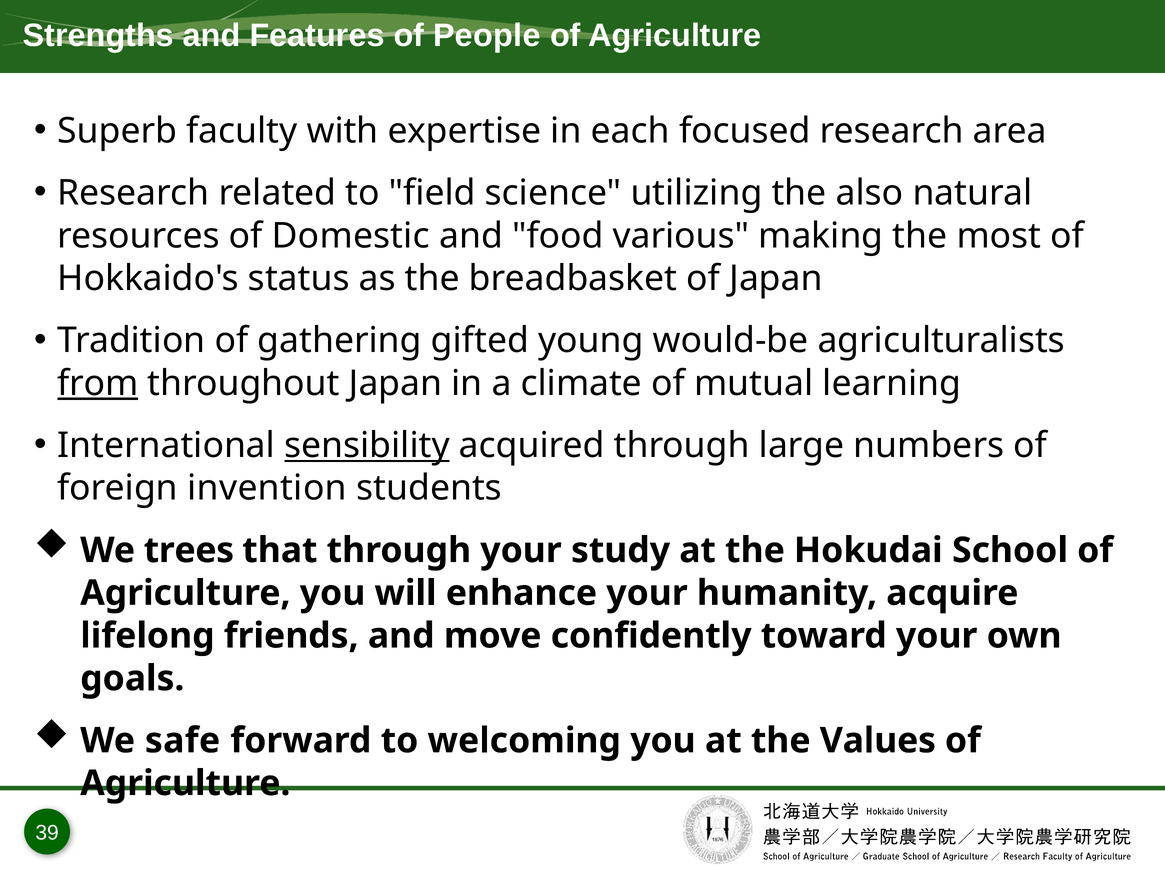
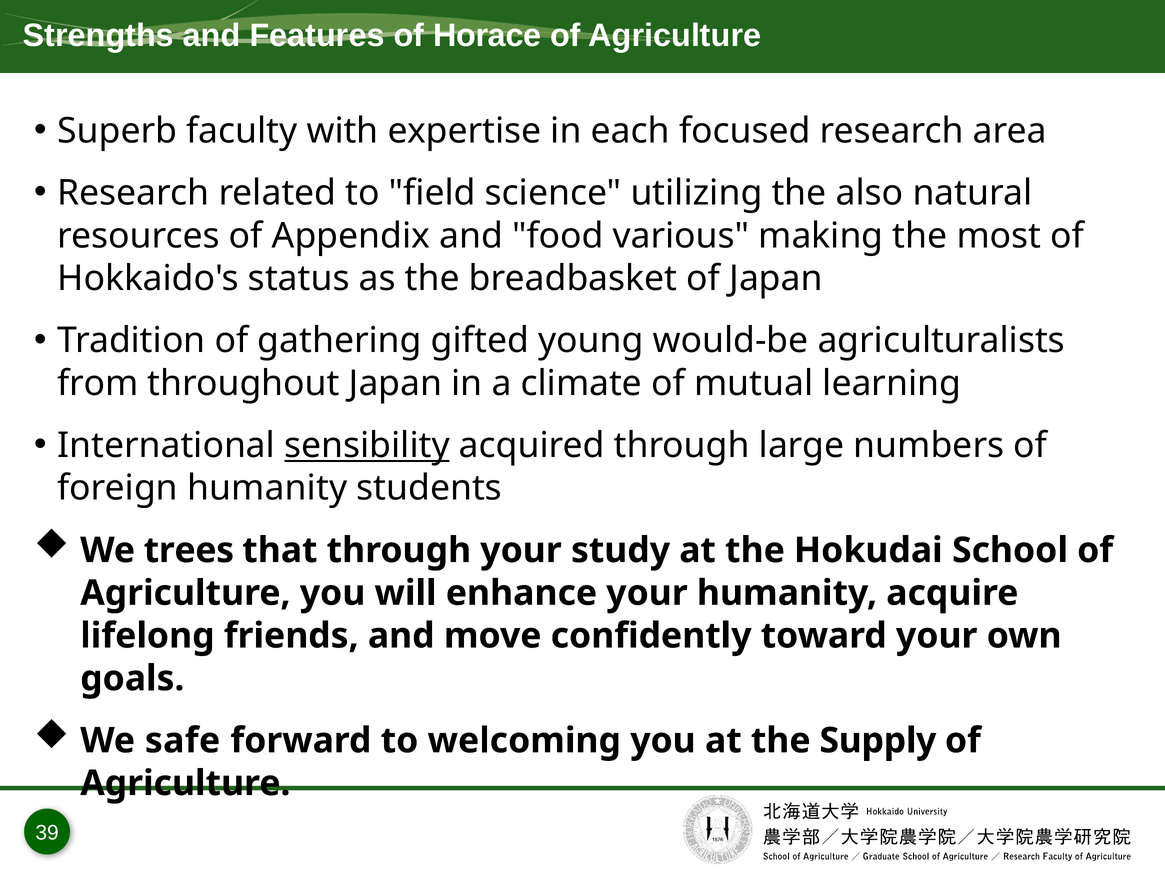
People: People -> Horace (487, 35)
Domestic: Domestic -> Appendix (351, 236)
from underline: present -> none (98, 383)
foreign invention: invention -> humanity (267, 488)
Values: Values -> Supply (878, 740)
